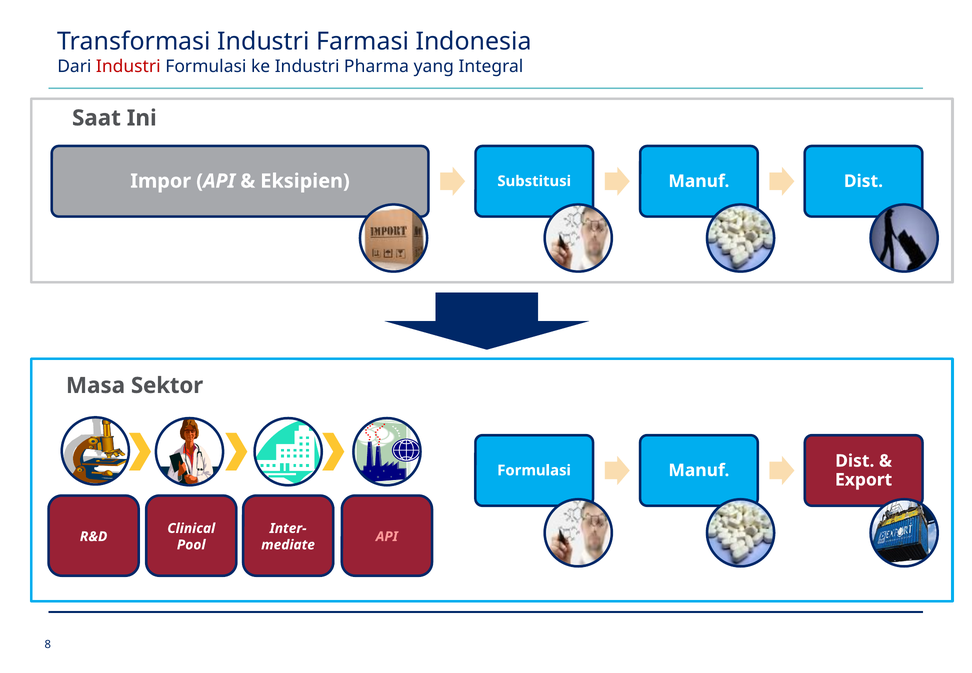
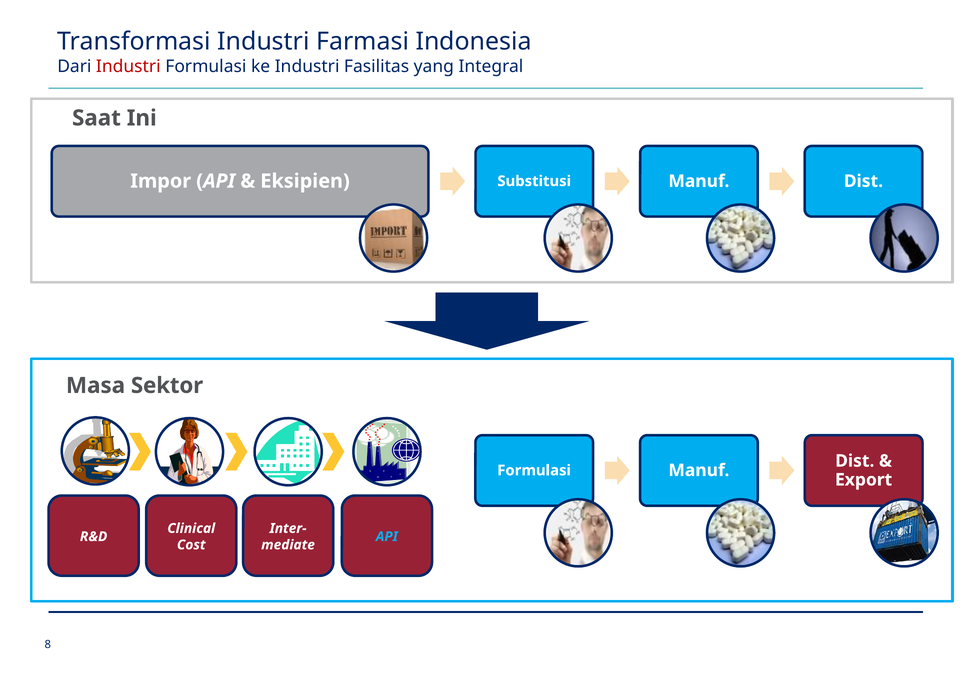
Pharma: Pharma -> Fasilitas (377, 66)
API colour: pink -> light blue (387, 537)
Pool: Pool -> Cost (191, 545)
